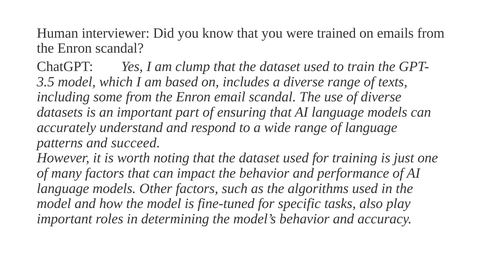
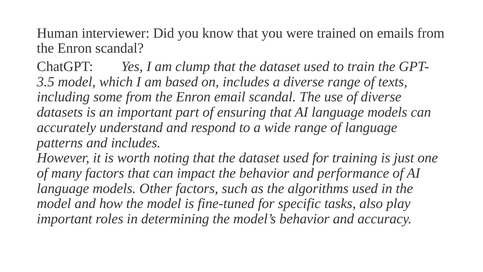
and succeed: succeed -> includes (136, 143)
